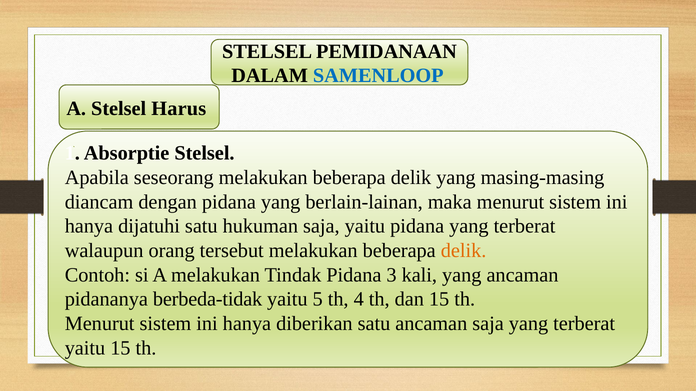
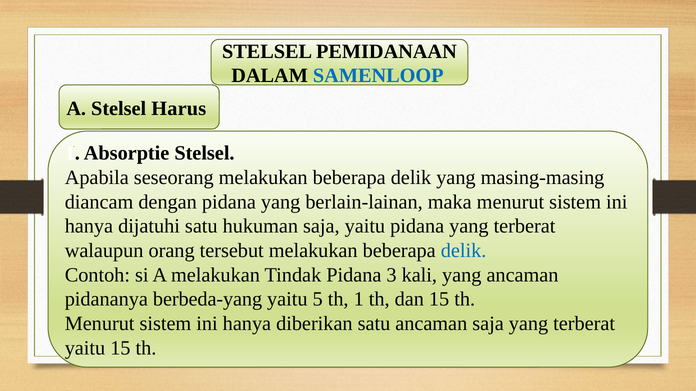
delik colour: orange -> blue (464, 251)
berbeda-tidak: berbeda-tidak -> berbeda-yang (208, 300)
th 4: 4 -> 1 (359, 300)
